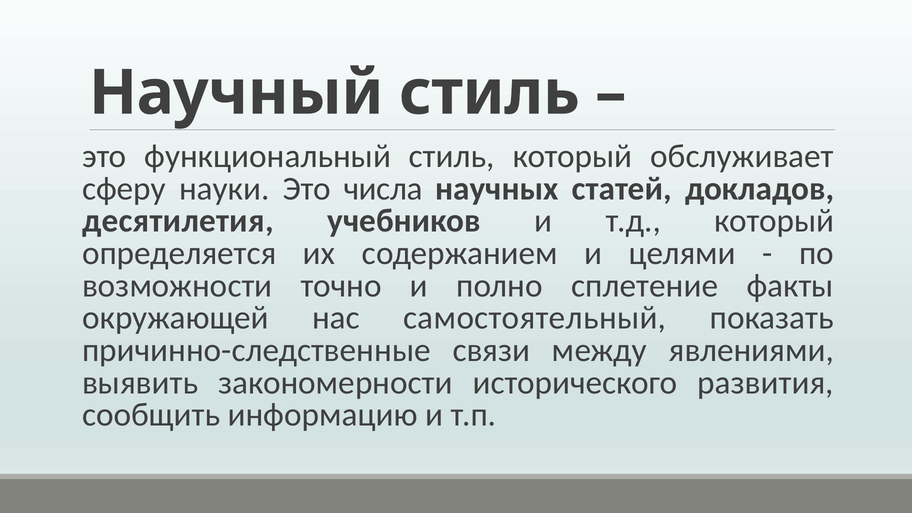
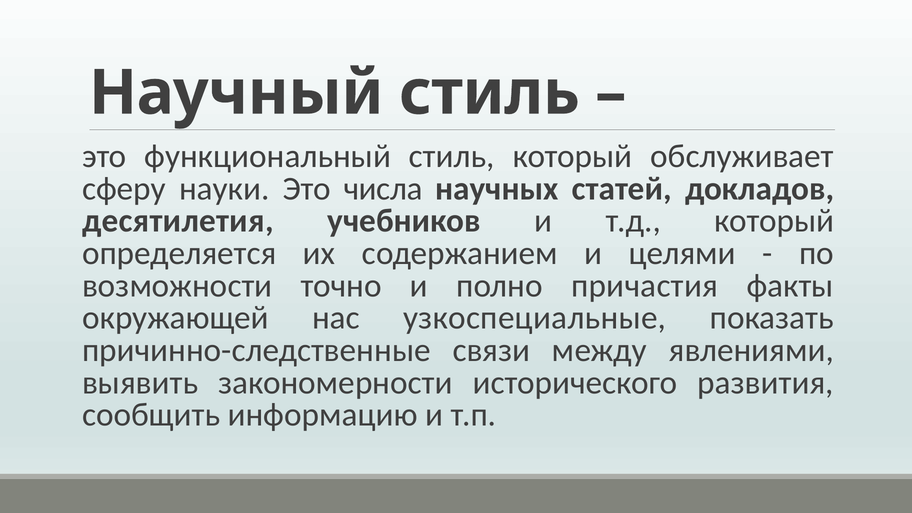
сплетение: сплетение -> причастия (645, 286)
самостоятельный: самостоятельный -> узкоспециальные (535, 318)
